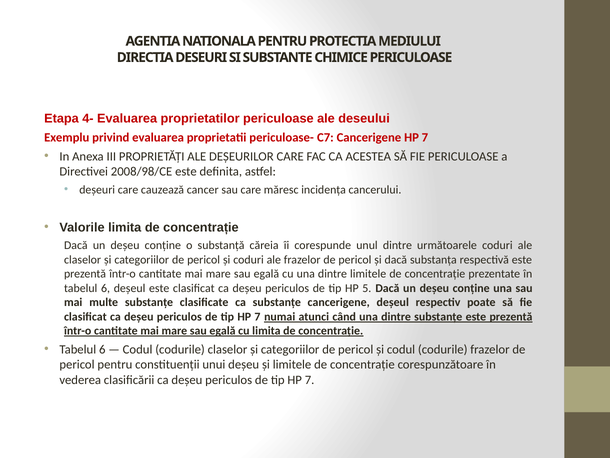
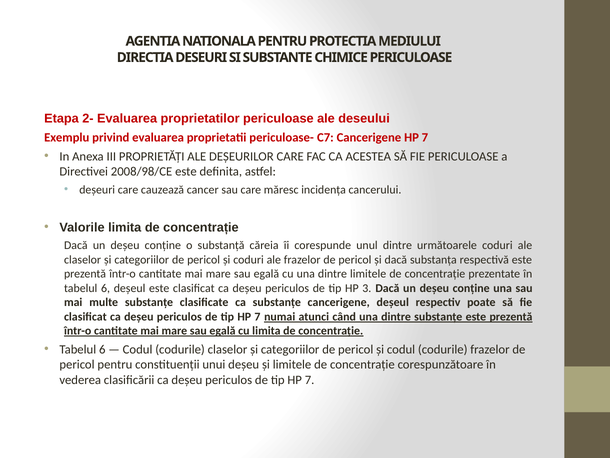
4-: 4- -> 2- (88, 118)
5: 5 -> 3 (367, 288)
